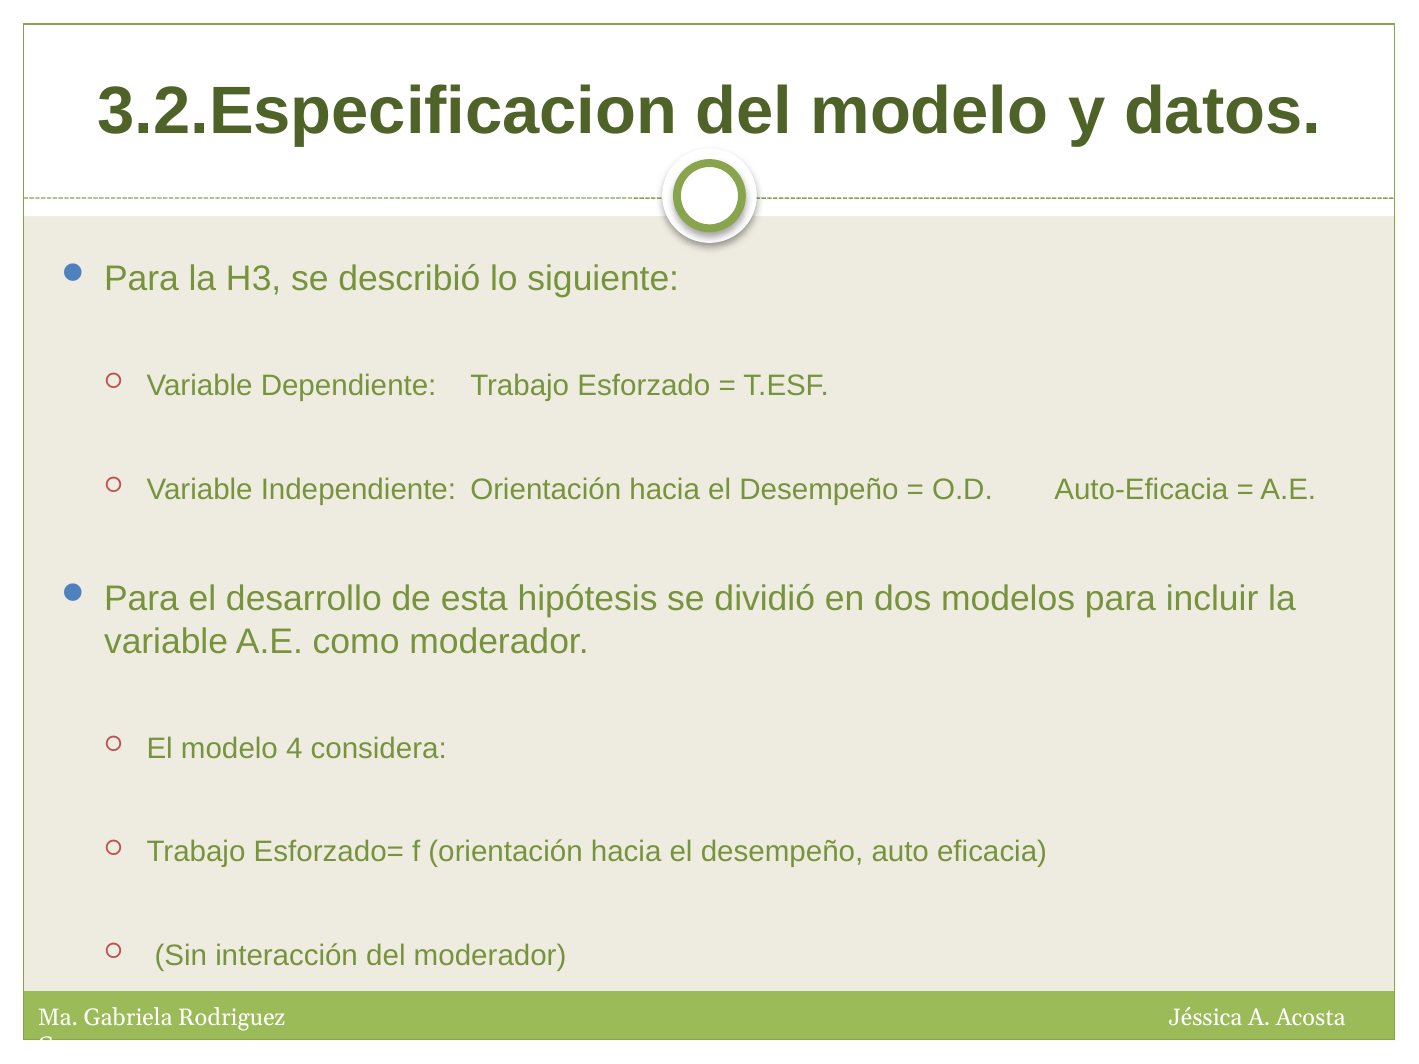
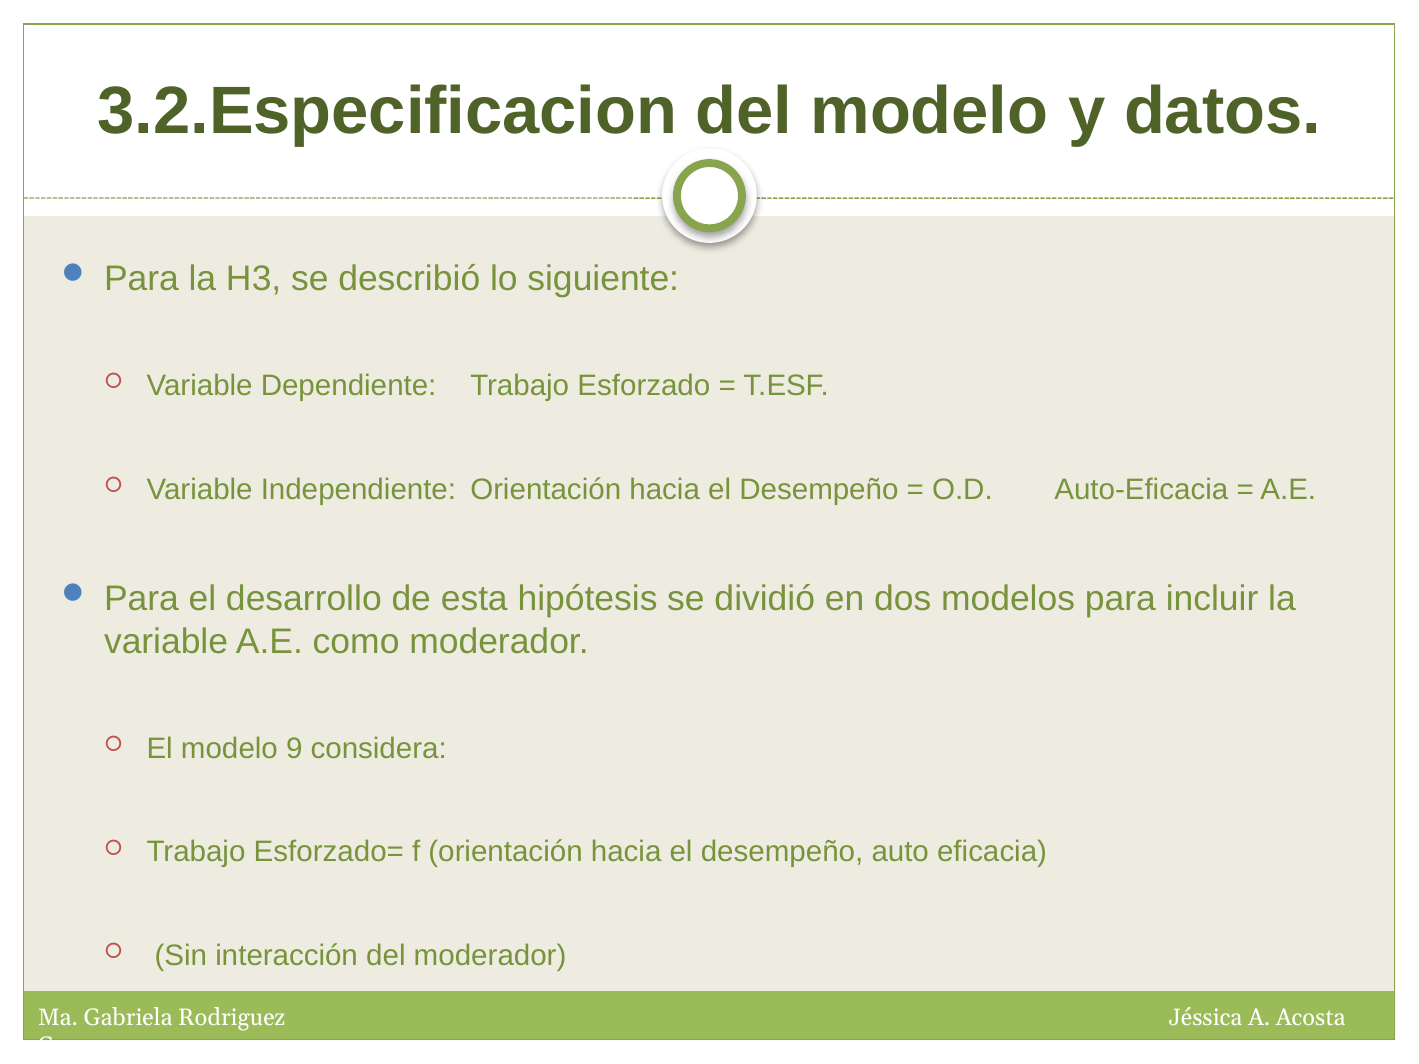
4: 4 -> 9 (294, 749)
